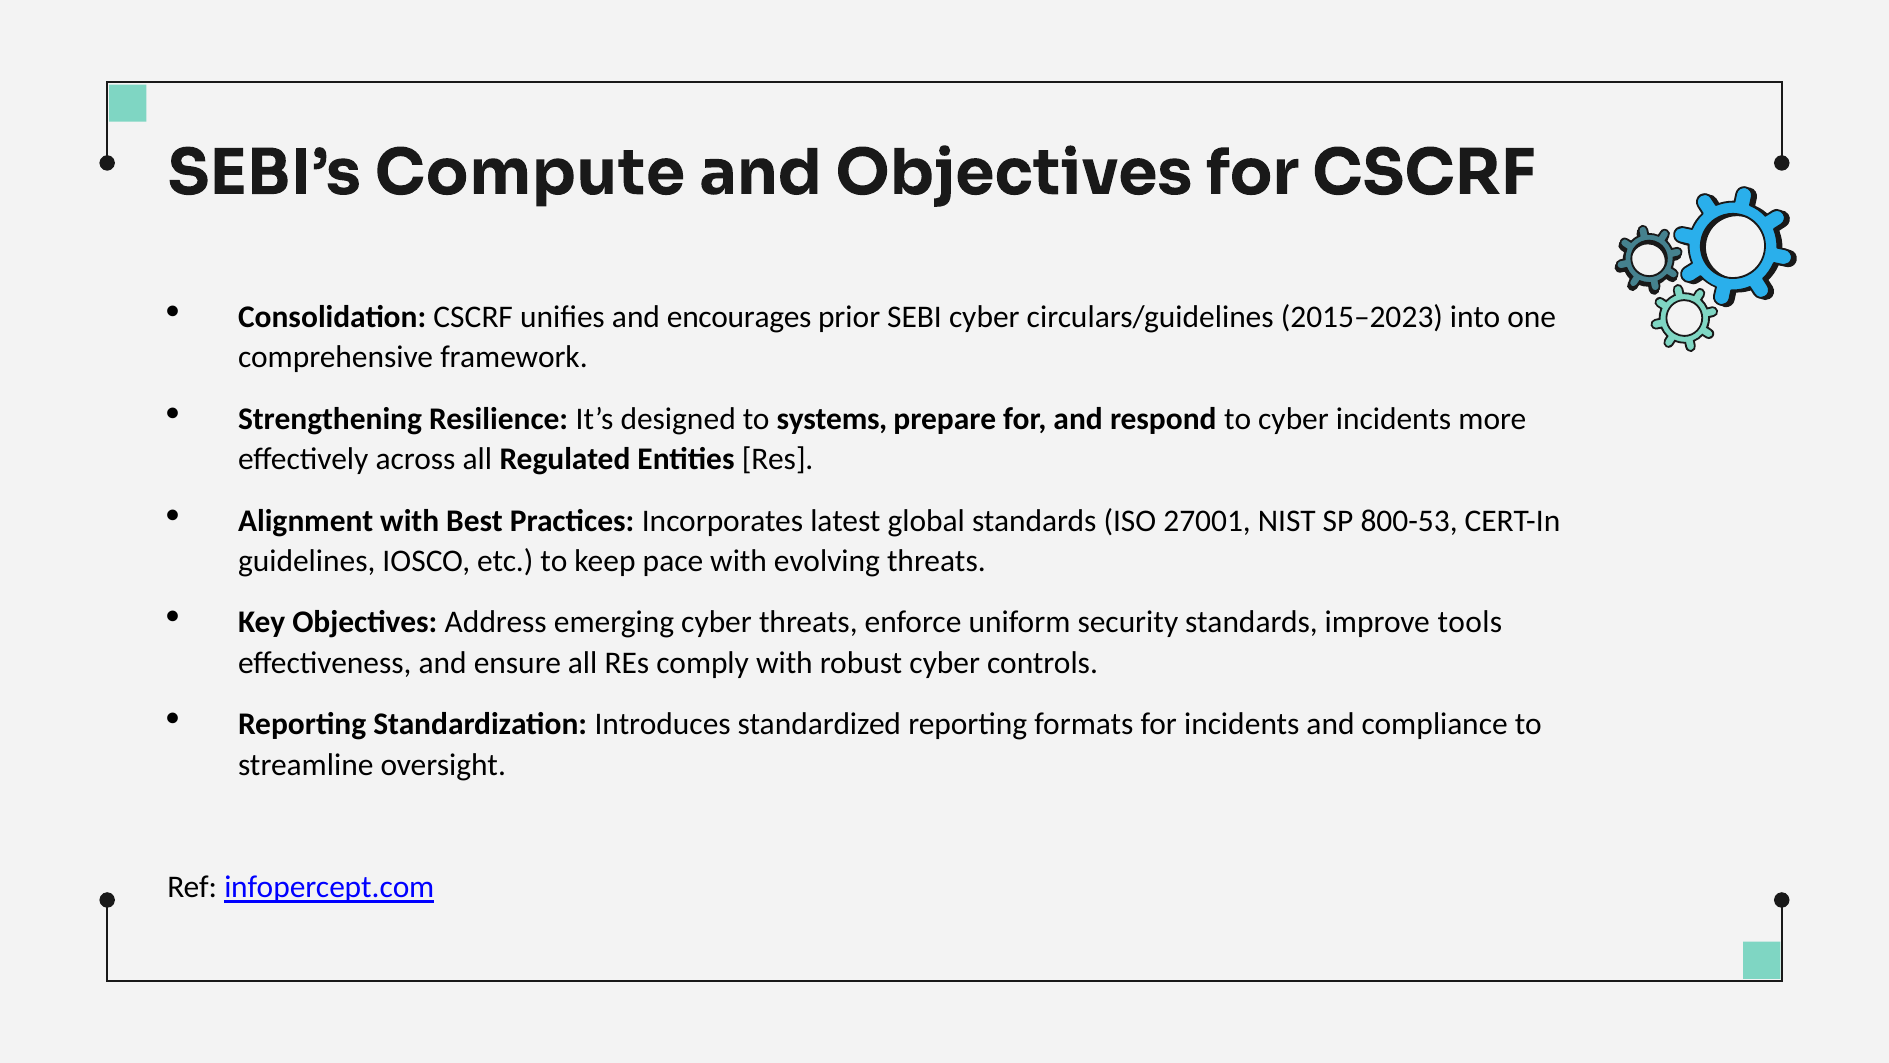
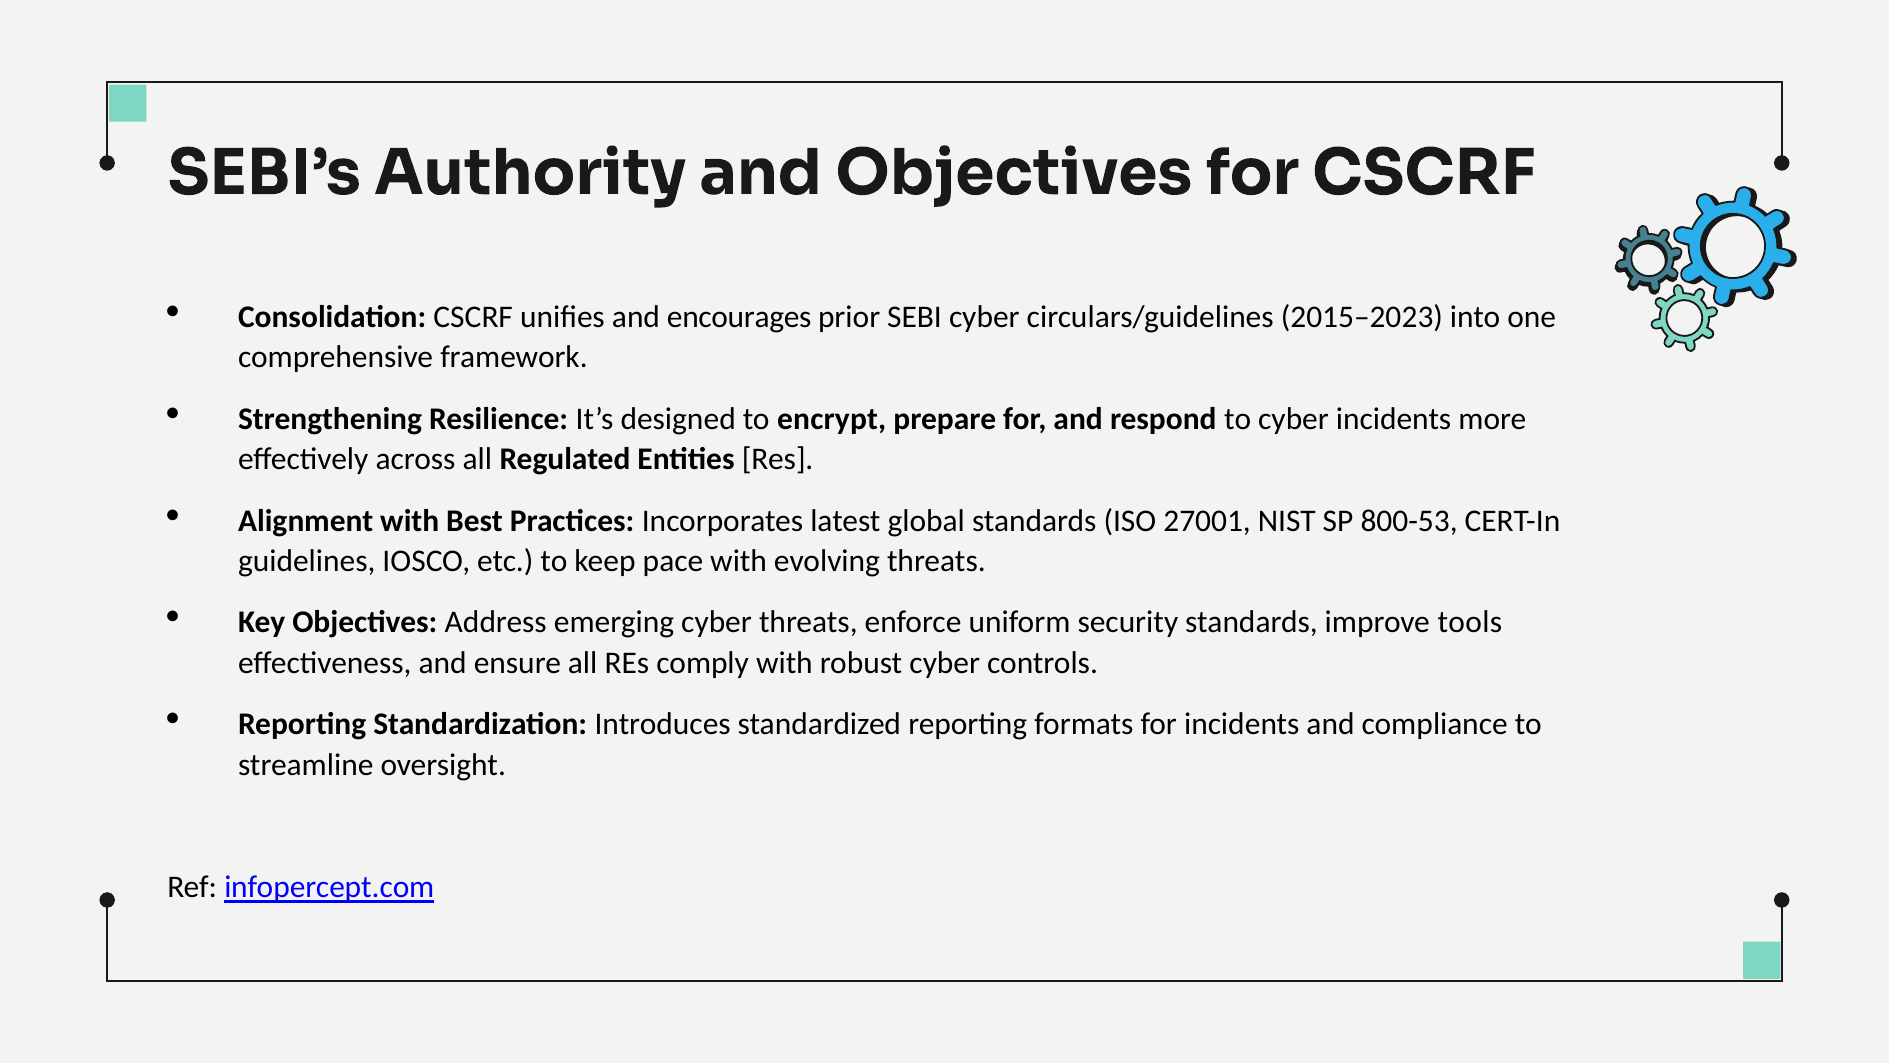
Compute: Compute -> Authority (530, 173)
systems: systems -> encrypt (832, 419)
